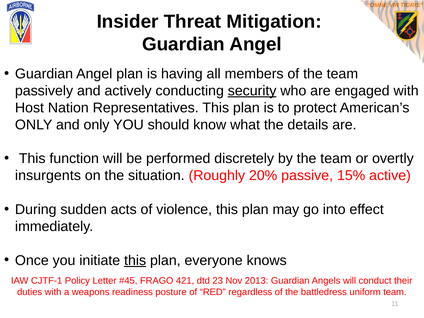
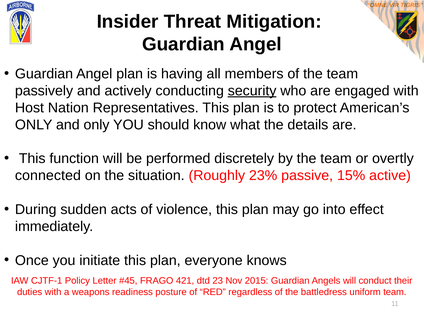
insurgents: insurgents -> connected (48, 176)
20%: 20% -> 23% (263, 176)
this underline: present -> none (135, 260)
2013: 2013 -> 2015 (257, 281)
